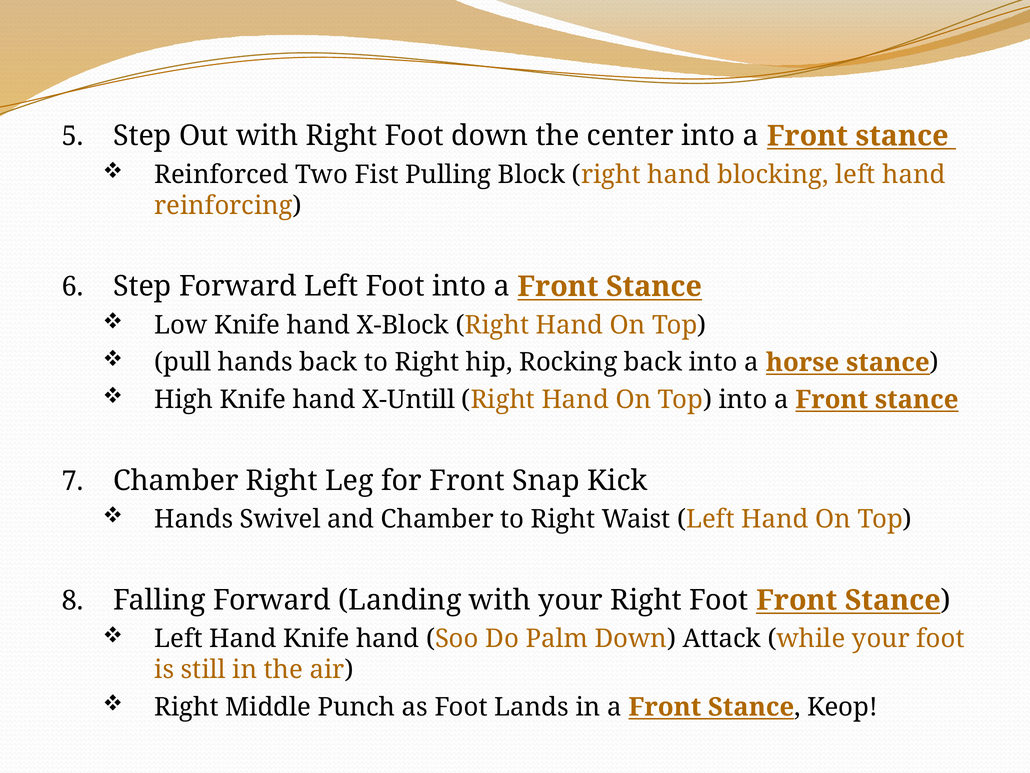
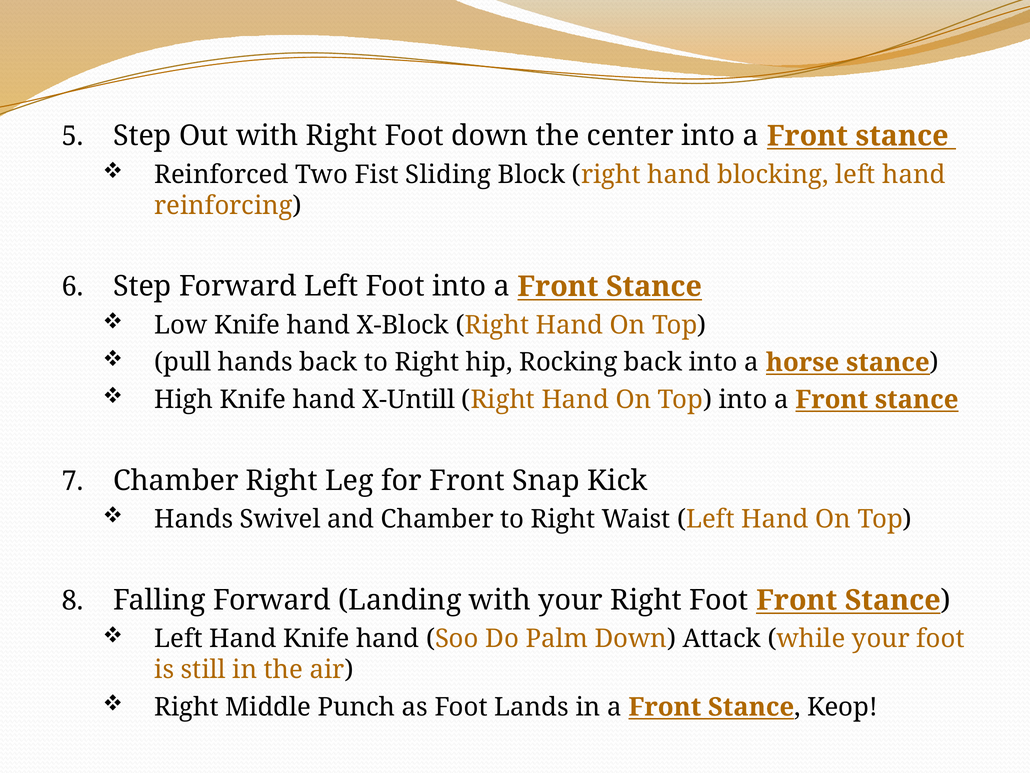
Pulling: Pulling -> Sliding (448, 175)
